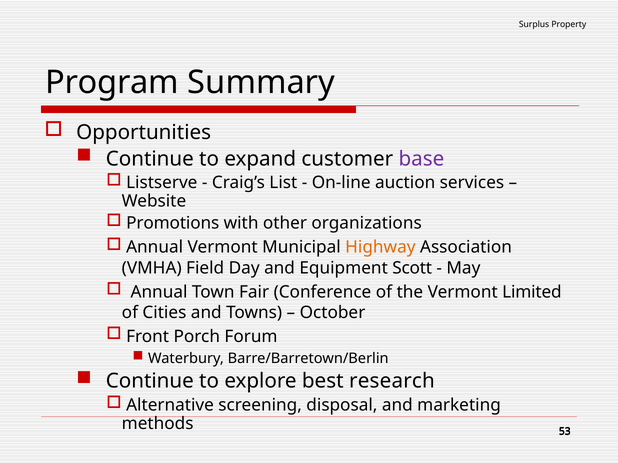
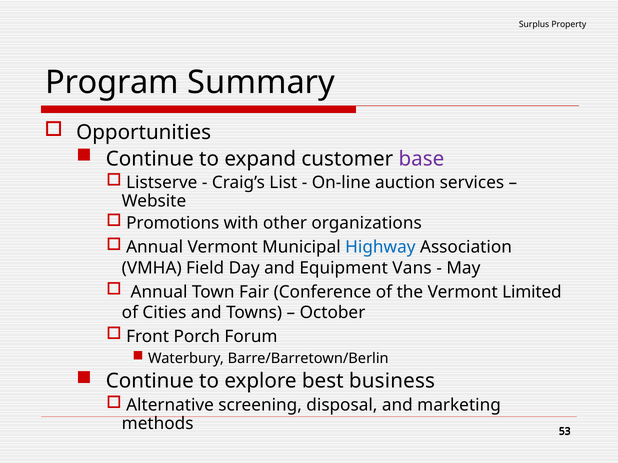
Highway colour: orange -> blue (380, 248)
Scott: Scott -> Vans (412, 268)
research: research -> business (392, 381)
